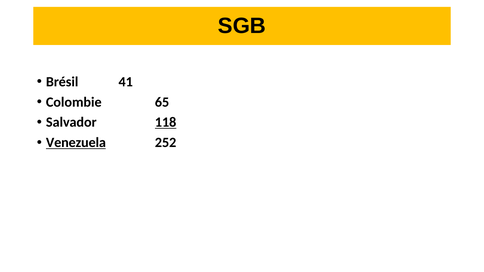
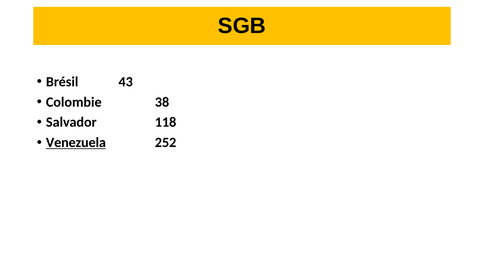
41: 41 -> 43 (126, 82)
65: 65 -> 38 (162, 102)
118 underline: present -> none (166, 122)
